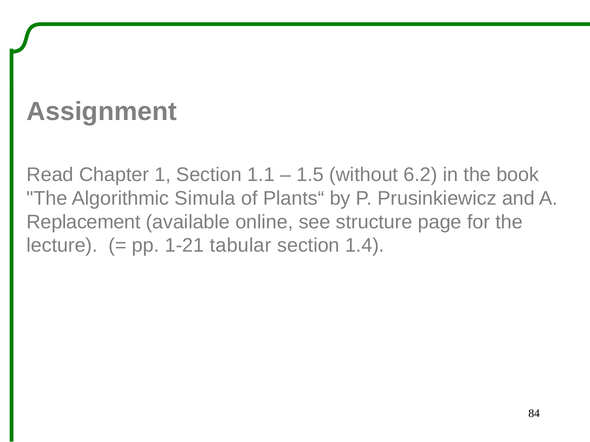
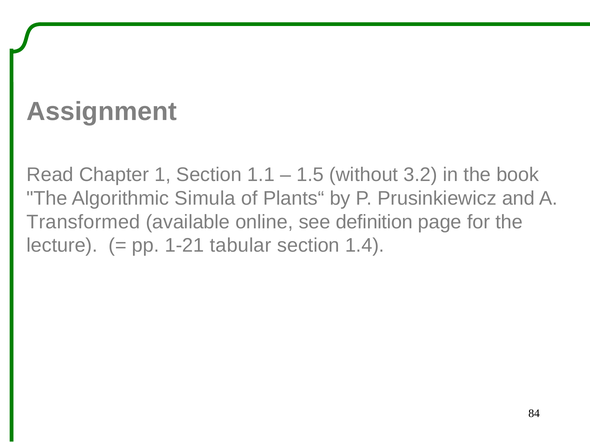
6.2: 6.2 -> 3.2 (420, 175)
Replacement: Replacement -> Transformed (83, 222)
structure: structure -> definition (374, 222)
